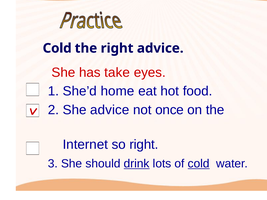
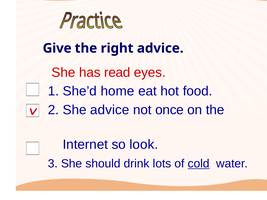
Cold: Cold -> Give (57, 48)
take: take -> read (117, 73)
so right: right -> look (144, 145)
drink underline: present -> none (137, 164)
